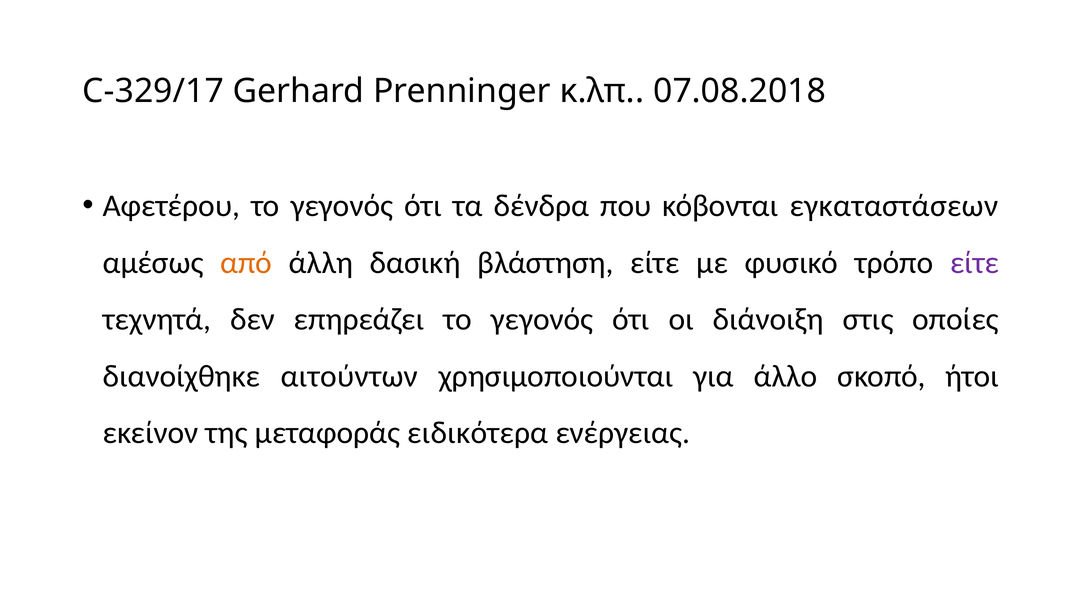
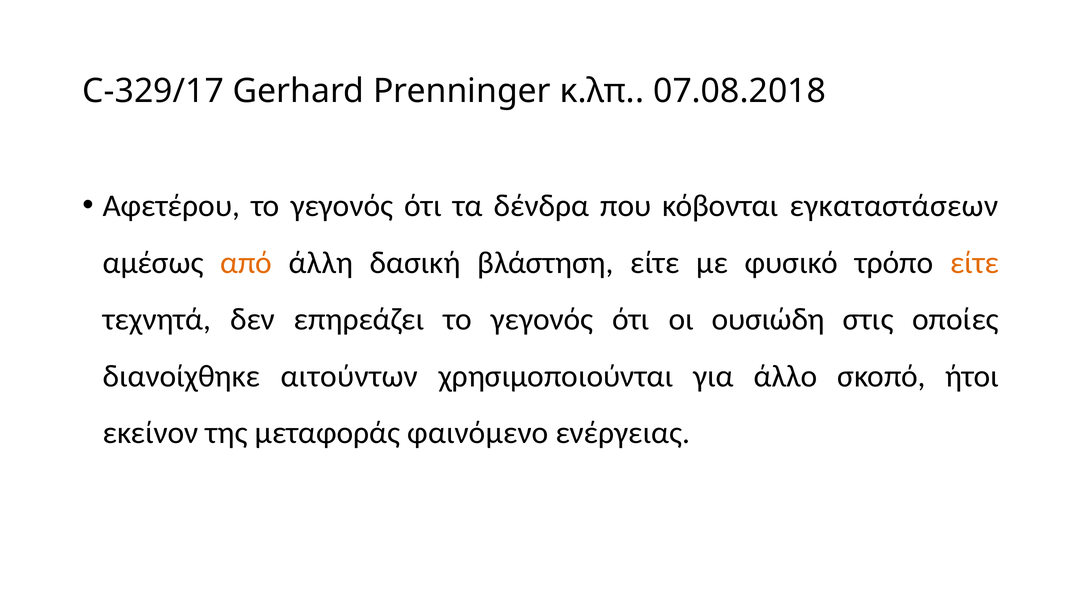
είτε colour: purple -> orange (975, 263)
διάνοιξη: διάνοιξη -> ουσιώδη (768, 320)
ειδικότερα: ειδικότερα -> φαινόμενο (478, 434)
